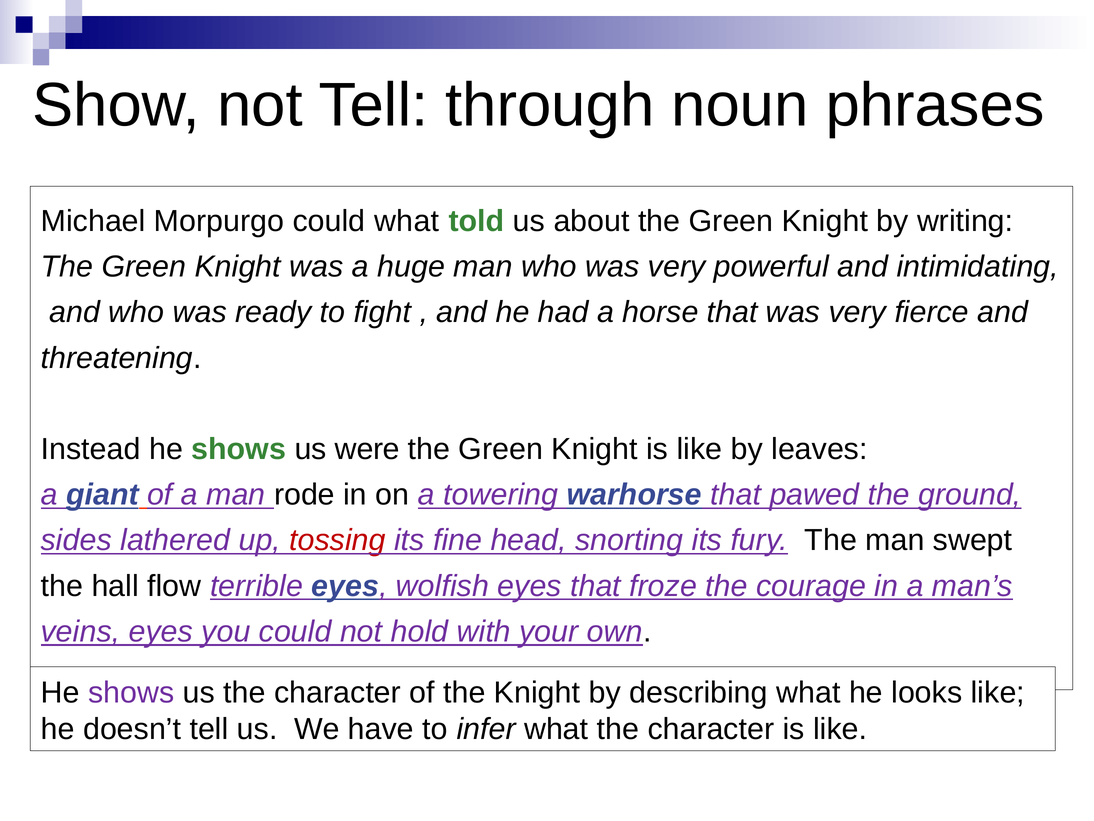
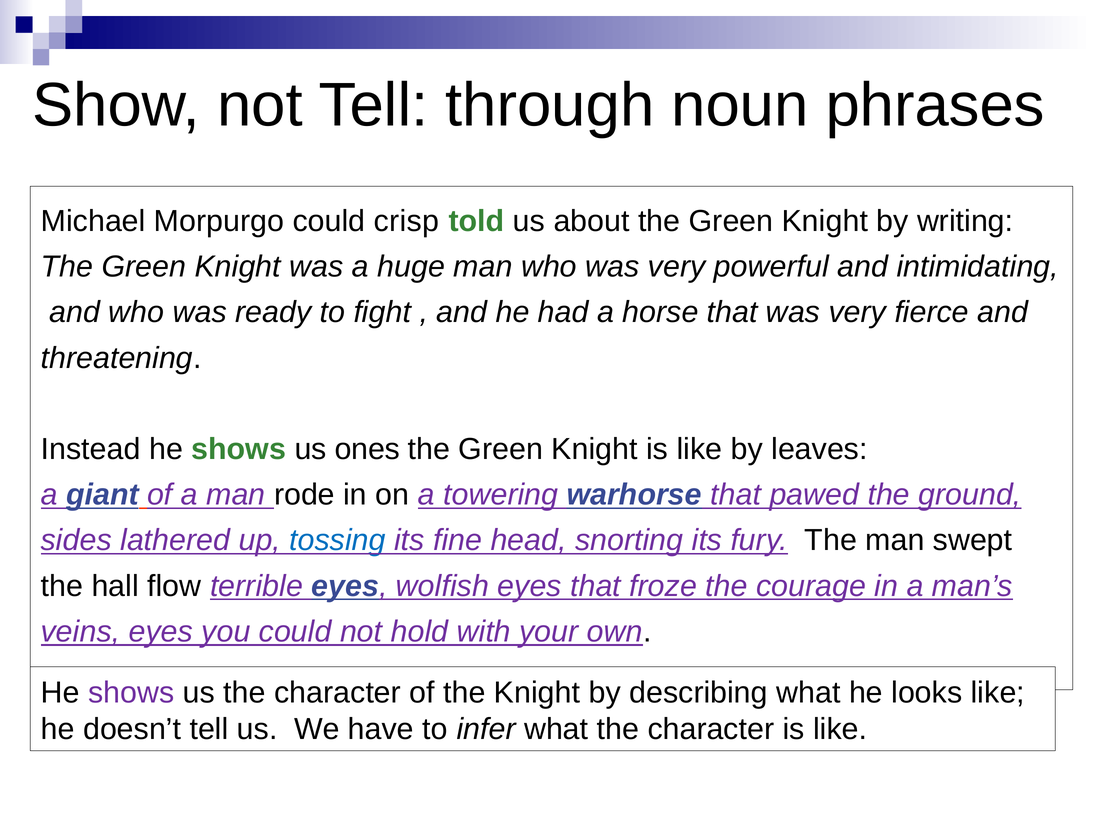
could what: what -> crisp (407, 221)
were: were -> ones (367, 449)
tossing colour: red -> blue (337, 540)
